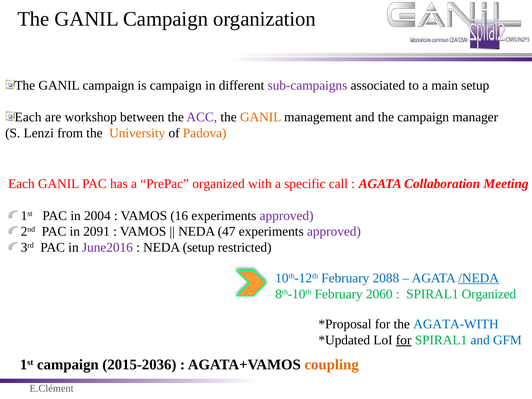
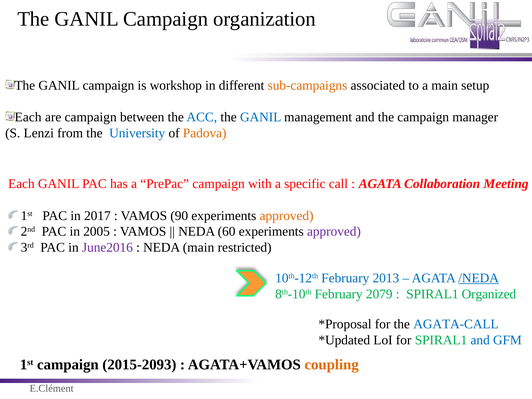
is campaign: campaign -> workshop (176, 85)
sub-campaigns colour: purple -> orange (307, 85)
are workshop: workshop -> campaign (91, 117)
ACC colour: purple -> blue (202, 117)
GANIL colour: orange -> blue (261, 117)
University colour: orange -> blue (137, 133)
PrePac organized: organized -> campaign (219, 184)
2004: 2004 -> 2017 (97, 216)
16: 16 -> 90 (179, 216)
approved colour: purple -> orange (287, 216)
2091: 2091 -> 2005 (97, 232)
47: 47 -> 60 (227, 232)
NEDA setup: setup -> main (199, 248)
2088: 2088 -> 2013 (386, 278)
2060: 2060 -> 2079 (379, 294)
AGATA-WITH: AGATA-WITH -> AGATA-CALL (456, 324)
for underline: present -> none (404, 340)
2015-2036: 2015-2036 -> 2015-2093 (139, 365)
